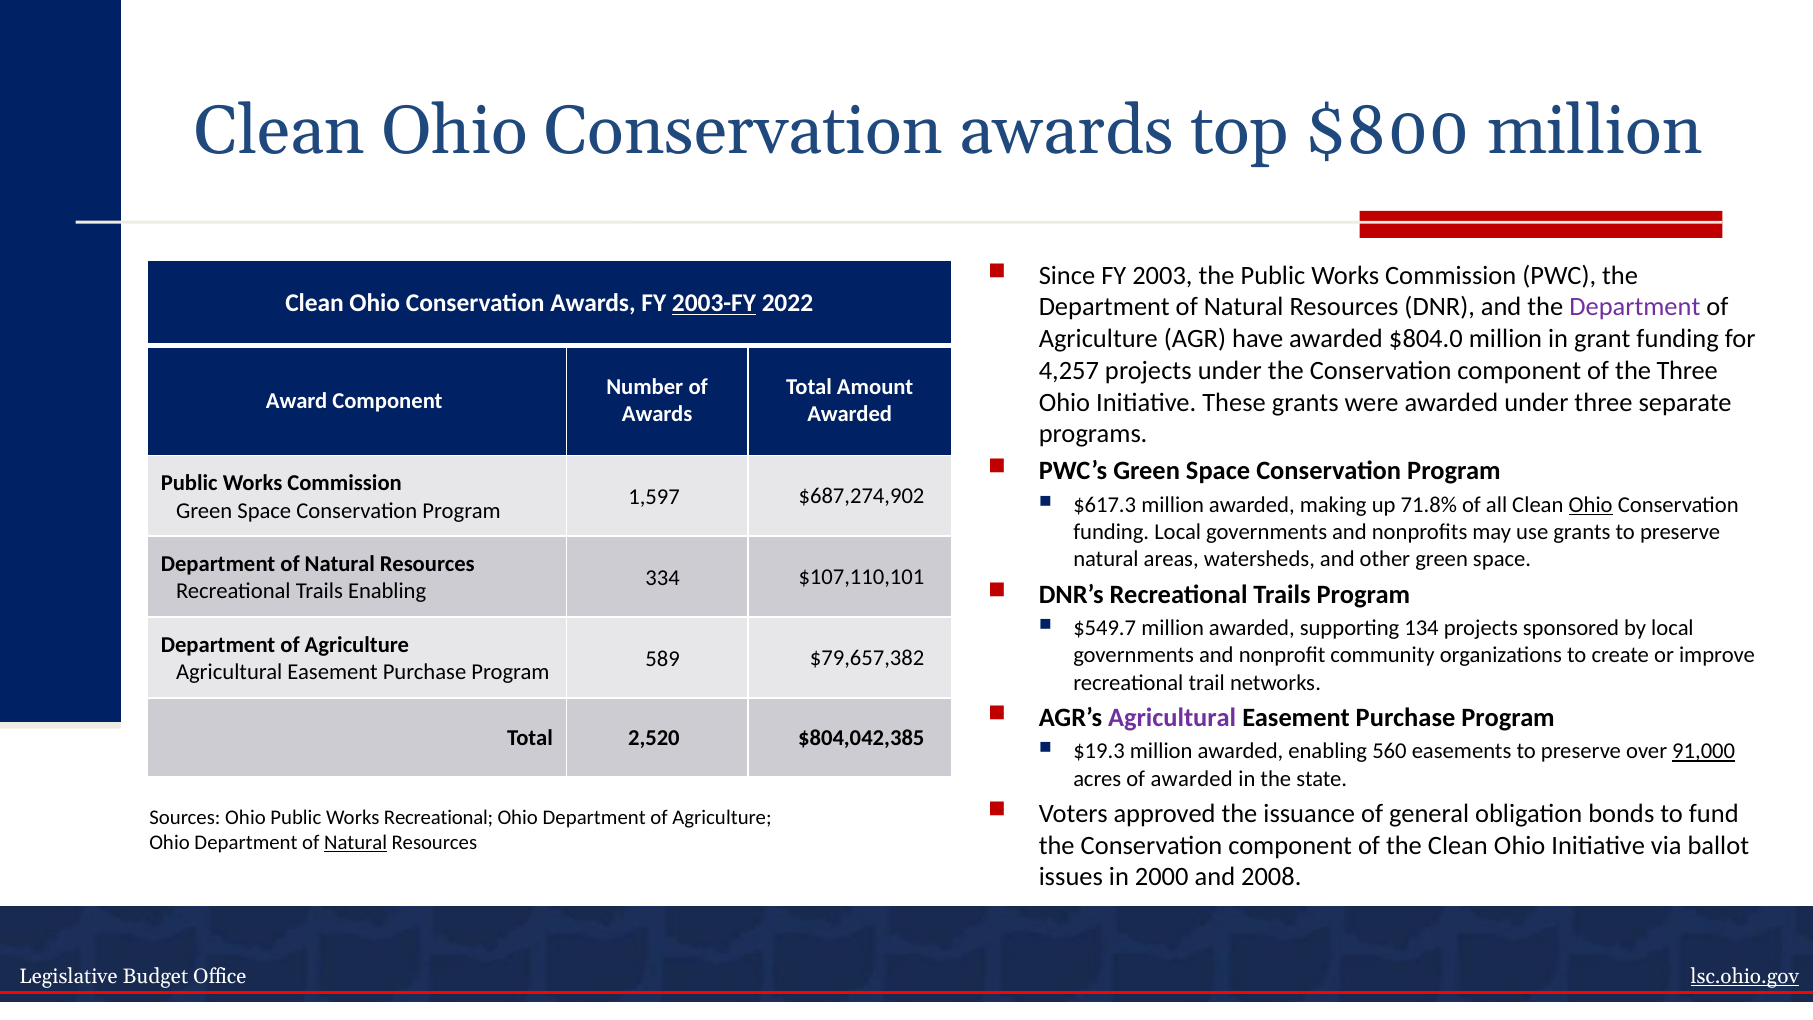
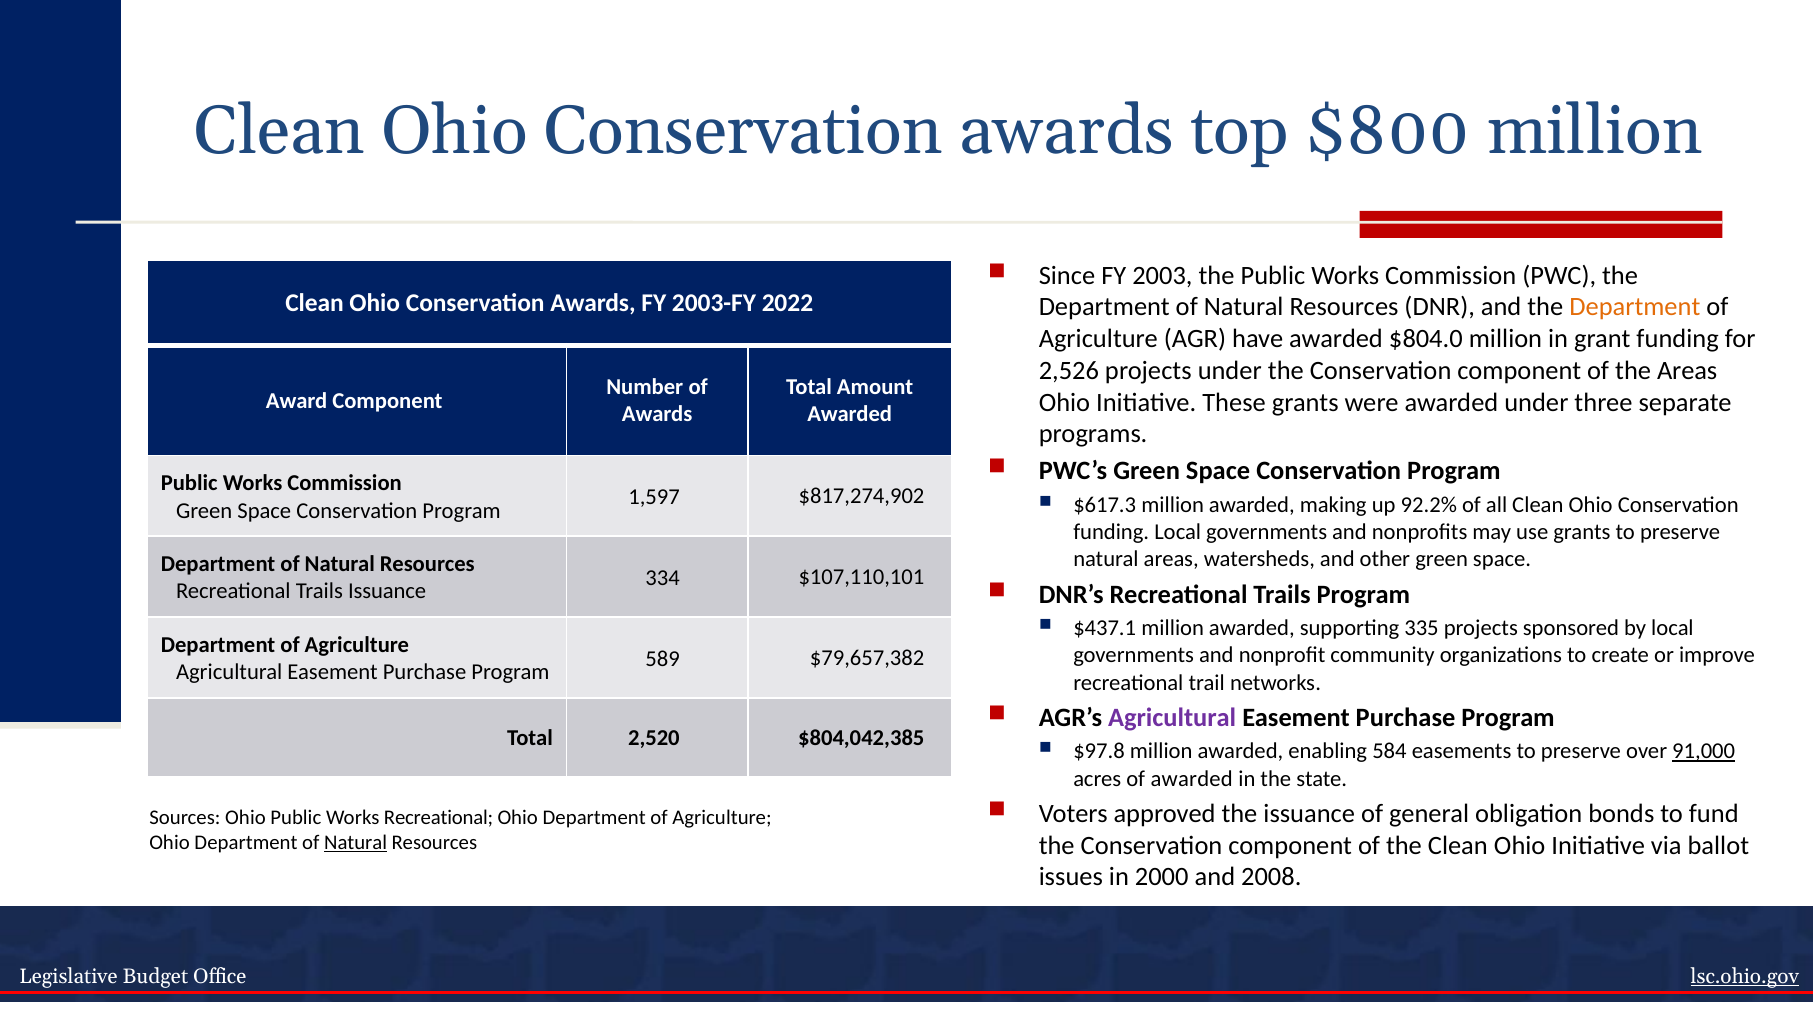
2003-FY underline: present -> none (714, 303)
Department colour: purple -> orange (1635, 307)
4,257: 4,257 -> 2,526 (1069, 371)
the Three: Three -> Areas (1687, 371)
$687,274,902: $687,274,902 -> $817,274,902 (862, 496)
71.8%: 71.8% -> 92.2% (1429, 505)
Ohio underline: present -> none (1591, 505)
Trails Enabling: Enabling -> Issuance (387, 591)
$549.7: $549.7 -> $437.1 (1105, 628)
134: 134 -> 335 (1422, 628)
$19.3: $19.3 -> $97.8 (1099, 751)
560: 560 -> 584 (1389, 751)
